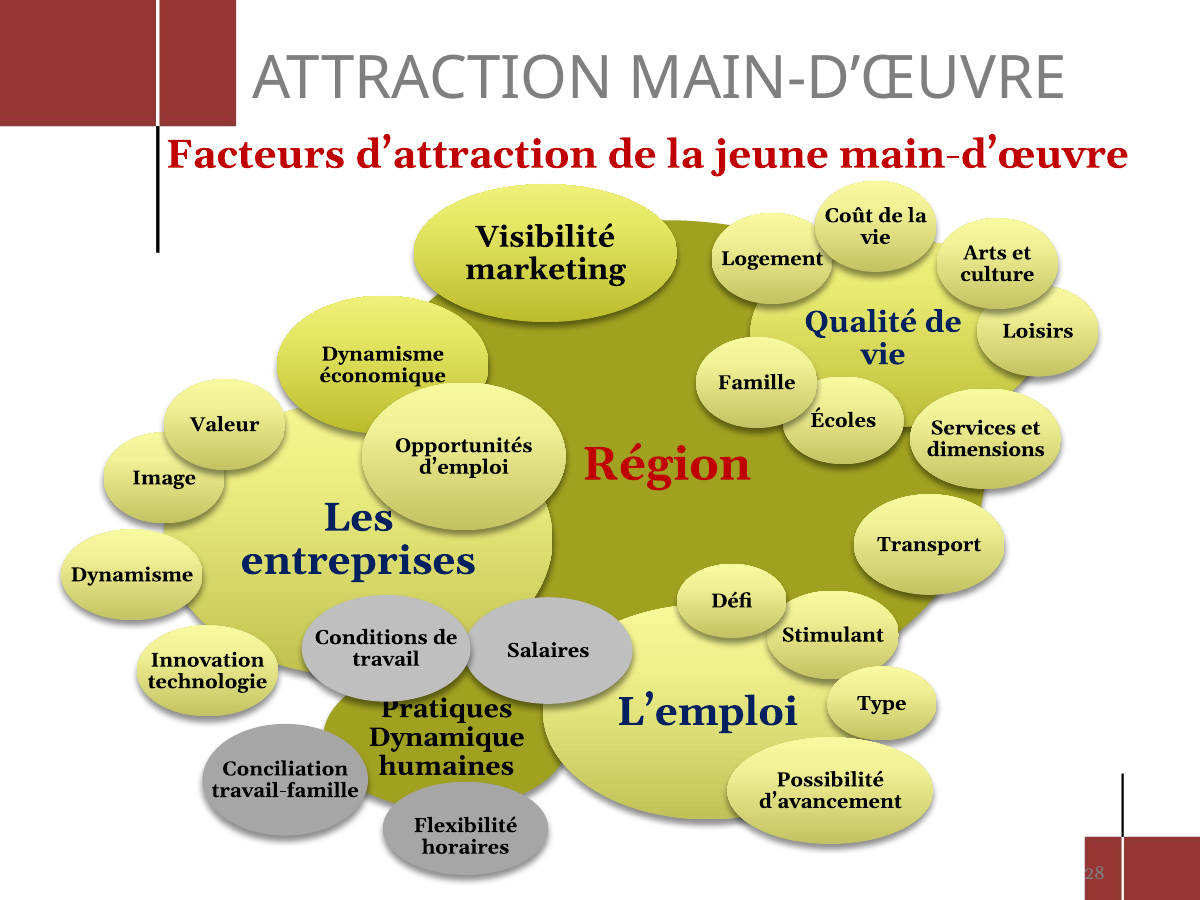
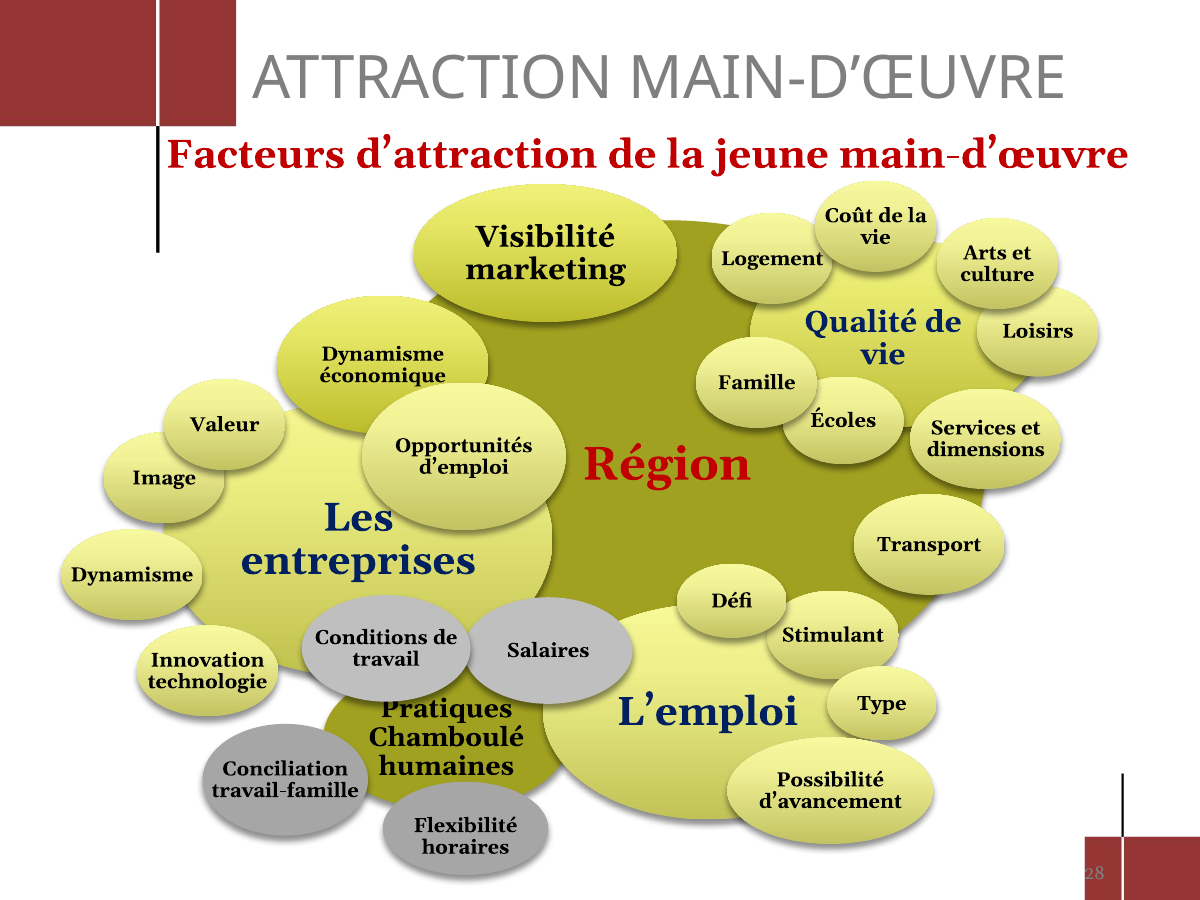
Dynamique: Dynamique -> Chamboulé (446, 737)
